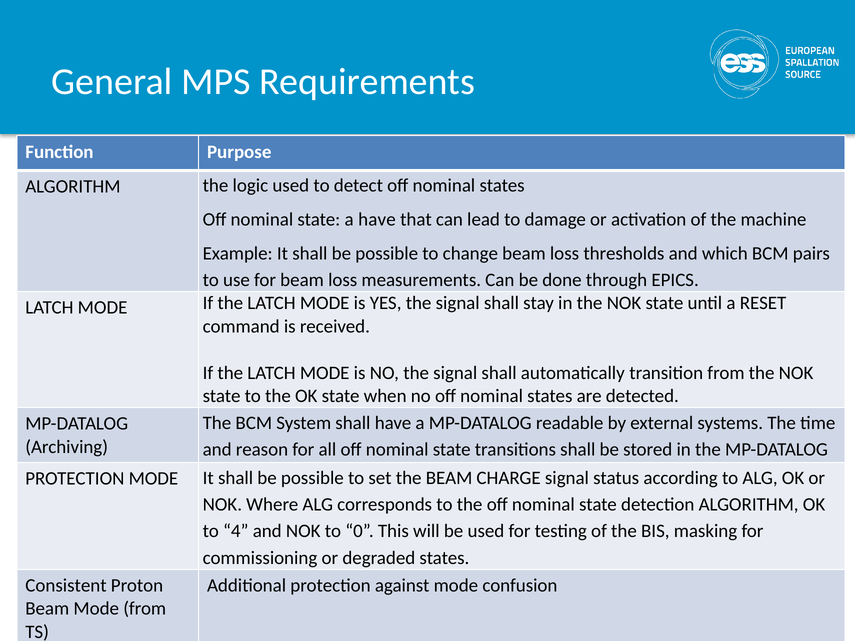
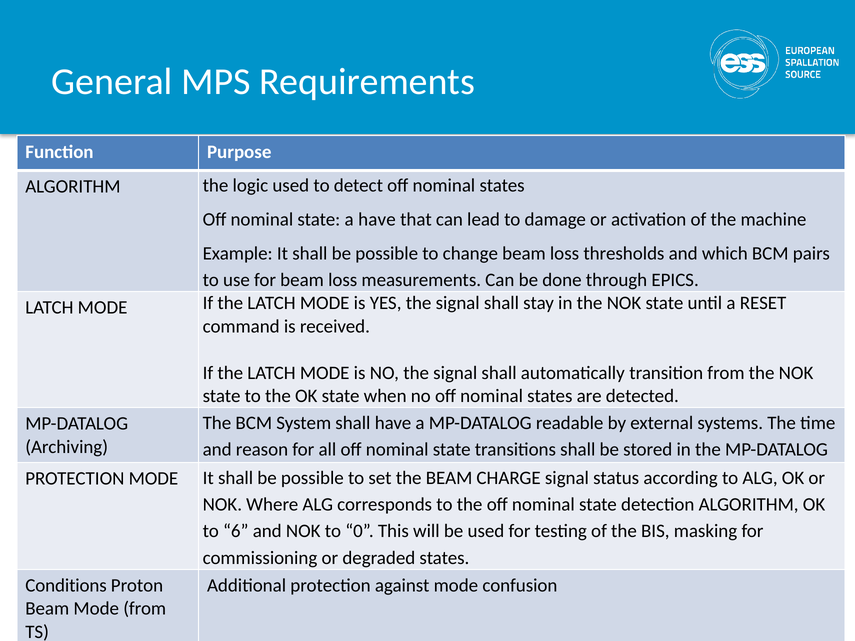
4: 4 -> 6 (236, 531)
Consistent: Consistent -> Conditions (66, 586)
